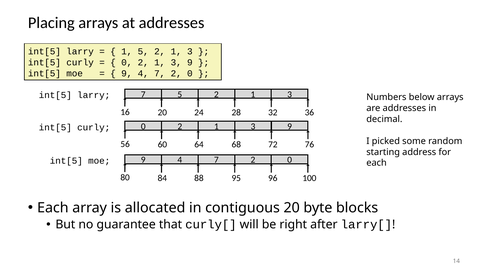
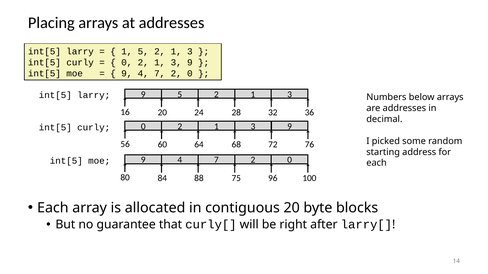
larry 7: 7 -> 9 (143, 95)
95: 95 -> 75 (236, 178)
